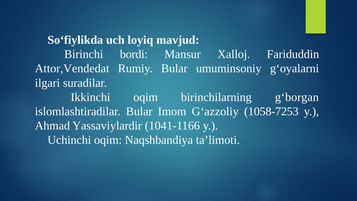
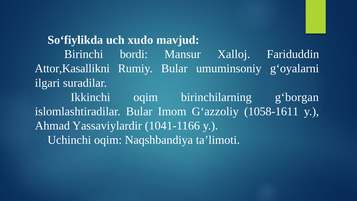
loyiq: loyiq -> xudo (140, 40)
Attor,Vendedat: Attor,Vendedat -> Attor,Kasallikni (72, 69)
1058-7253: 1058-7253 -> 1058-1611 (271, 111)
